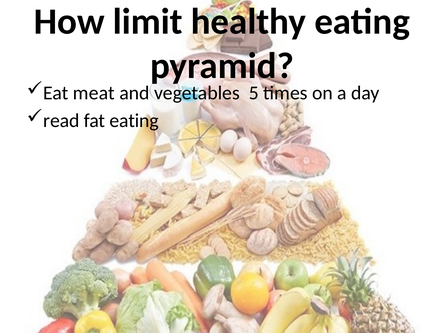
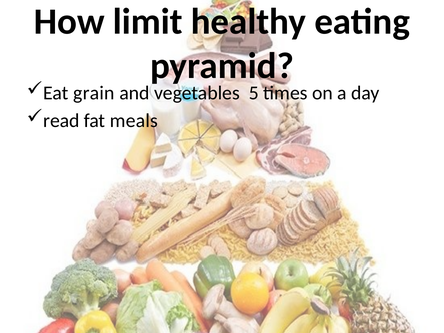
meat: meat -> grain (94, 93)
fat eating: eating -> meals (134, 121)
